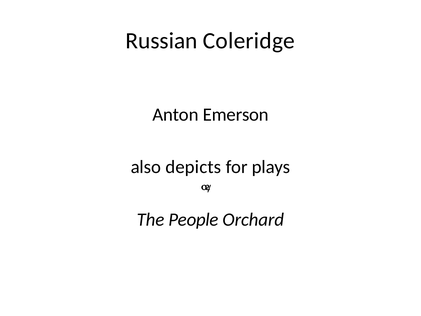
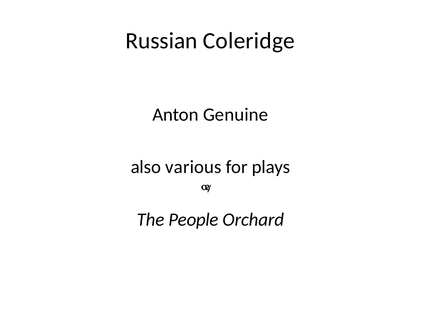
Emerson: Emerson -> Genuine (236, 115)
depicts: depicts -> various (193, 167)
